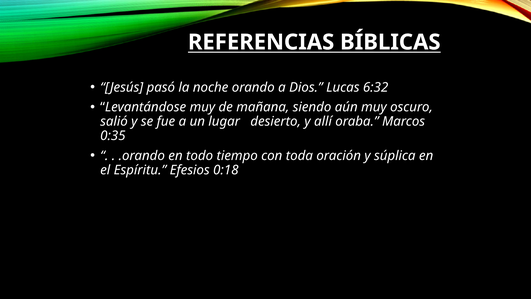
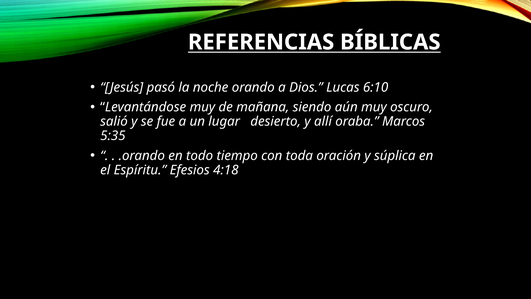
6:32: 6:32 -> 6:10 (376, 87)
0:35: 0:35 -> 5:35 (113, 136)
0:18: 0:18 -> 4:18 (226, 170)
